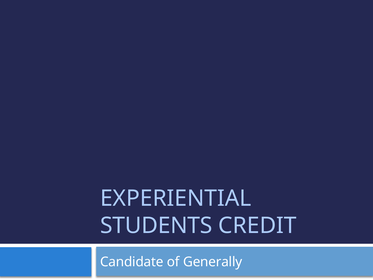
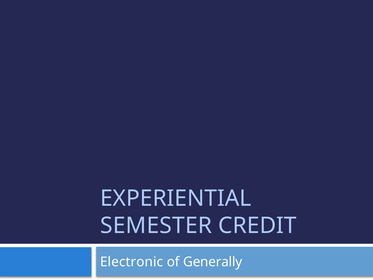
STUDENTS: STUDENTS -> SEMESTER (156, 225)
Candidate: Candidate -> Electronic (132, 262)
